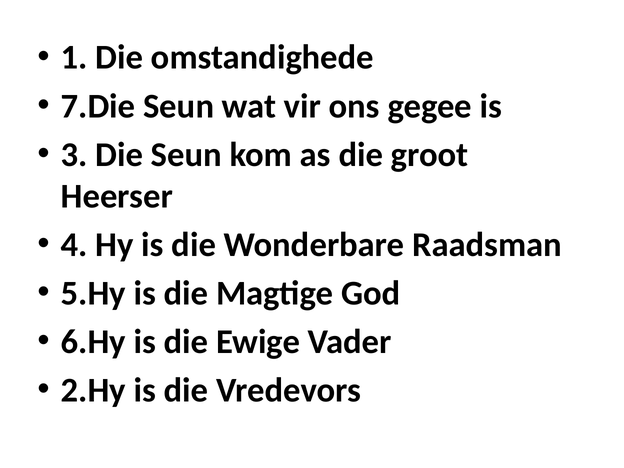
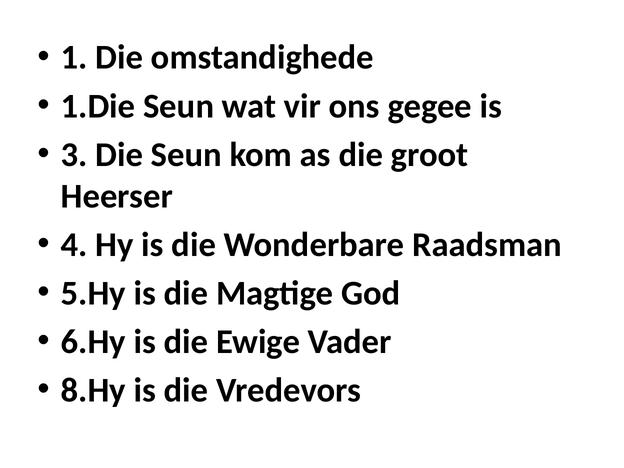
7.Die: 7.Die -> 1.Die (98, 106)
2.Hy: 2.Hy -> 8.Hy (93, 390)
